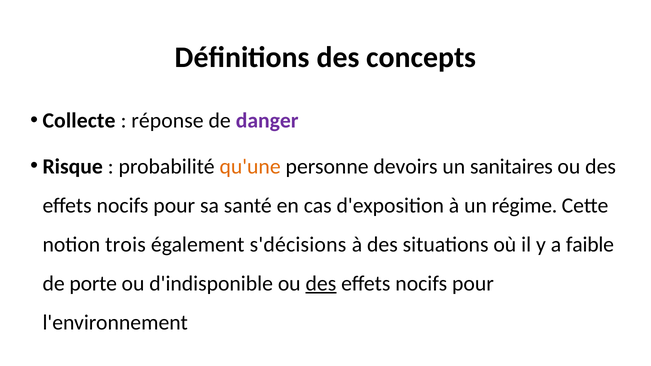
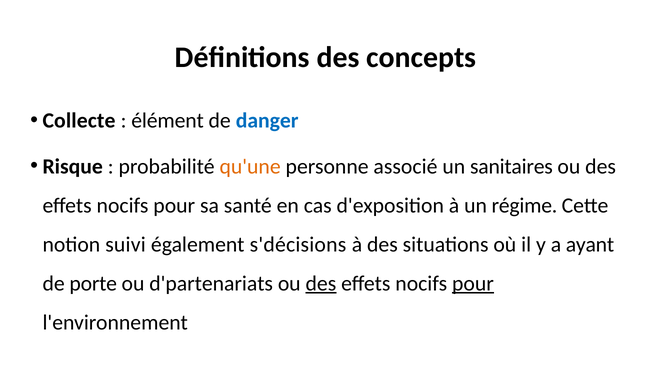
réponse: réponse -> élément (168, 121)
danger colour: purple -> blue (267, 121)
devoirs: devoirs -> associé (405, 166)
trois: trois -> suivi (126, 245)
faible: faible -> ayant (590, 245)
d'indisponible: d'indisponible -> d'partenariats (211, 284)
pour underline: none -> present (473, 284)
